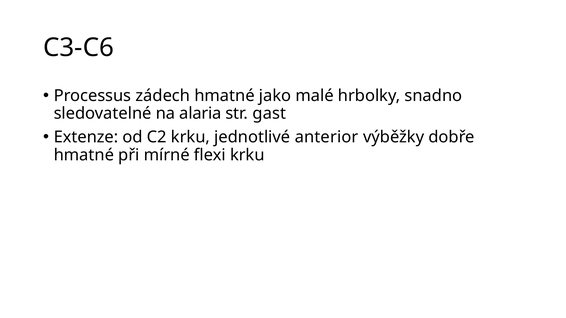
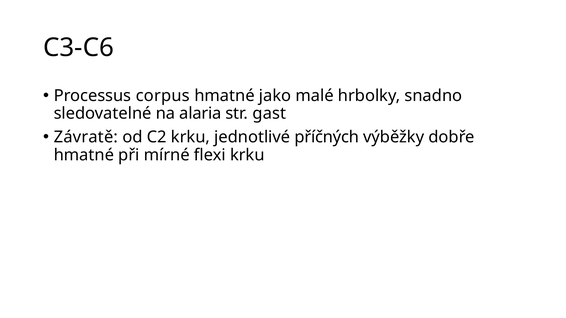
zádech: zádech -> corpus (163, 96)
Extenze: Extenze -> Závratě (86, 137)
anterior: anterior -> příčných (327, 137)
